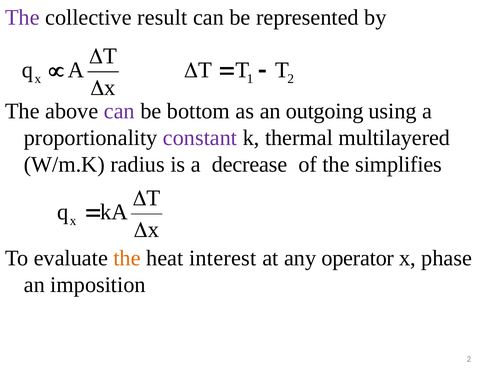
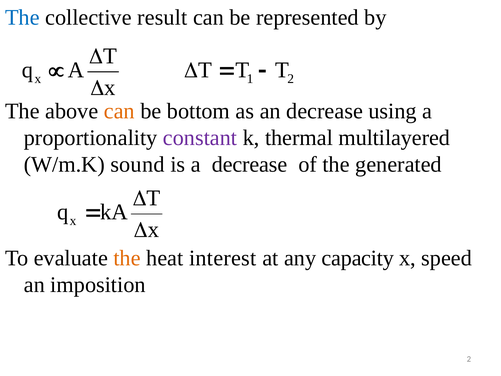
The colour: purple -> blue (22, 17)
can colour: purple -> orange (119, 111)
an outgoing: outgoing -> decrease (325, 111)
radius: radius -> sound (137, 164)
simplifies: simplifies -> generated (398, 164)
operator: operator -> capacity (358, 258)
phase: phase -> speed (447, 258)
